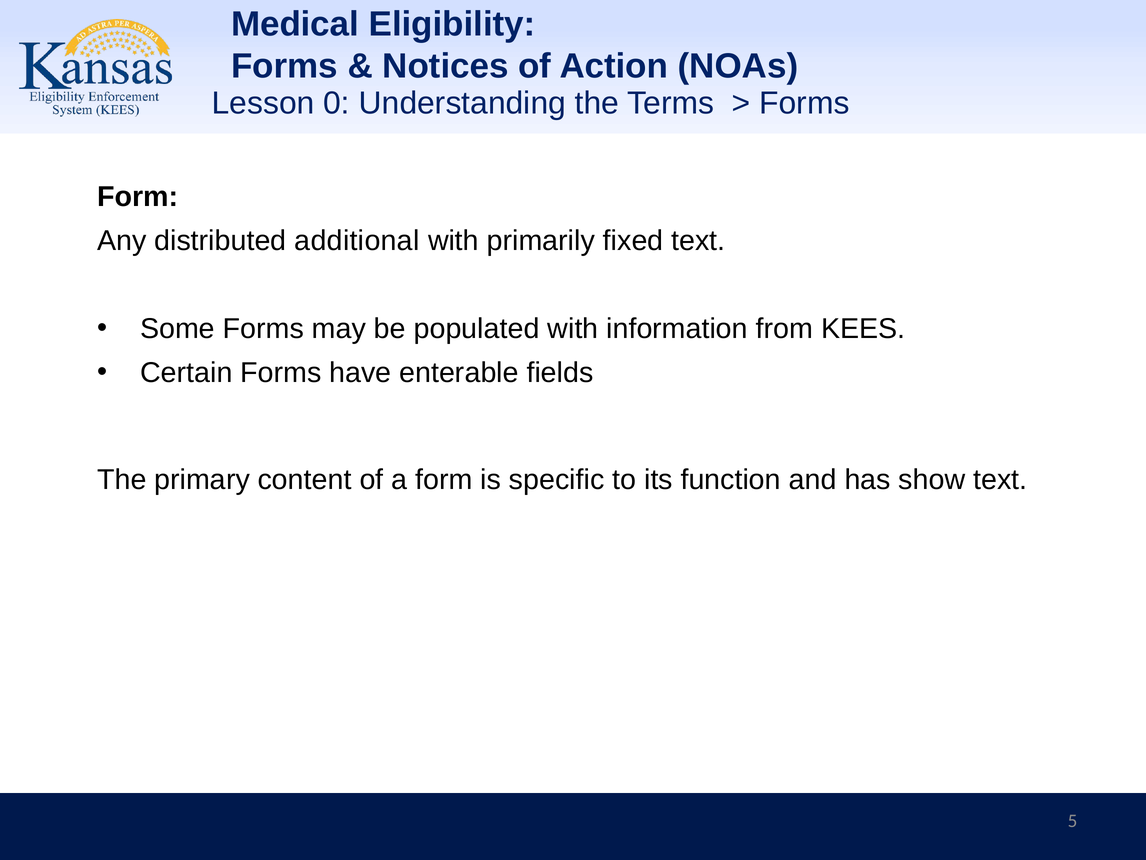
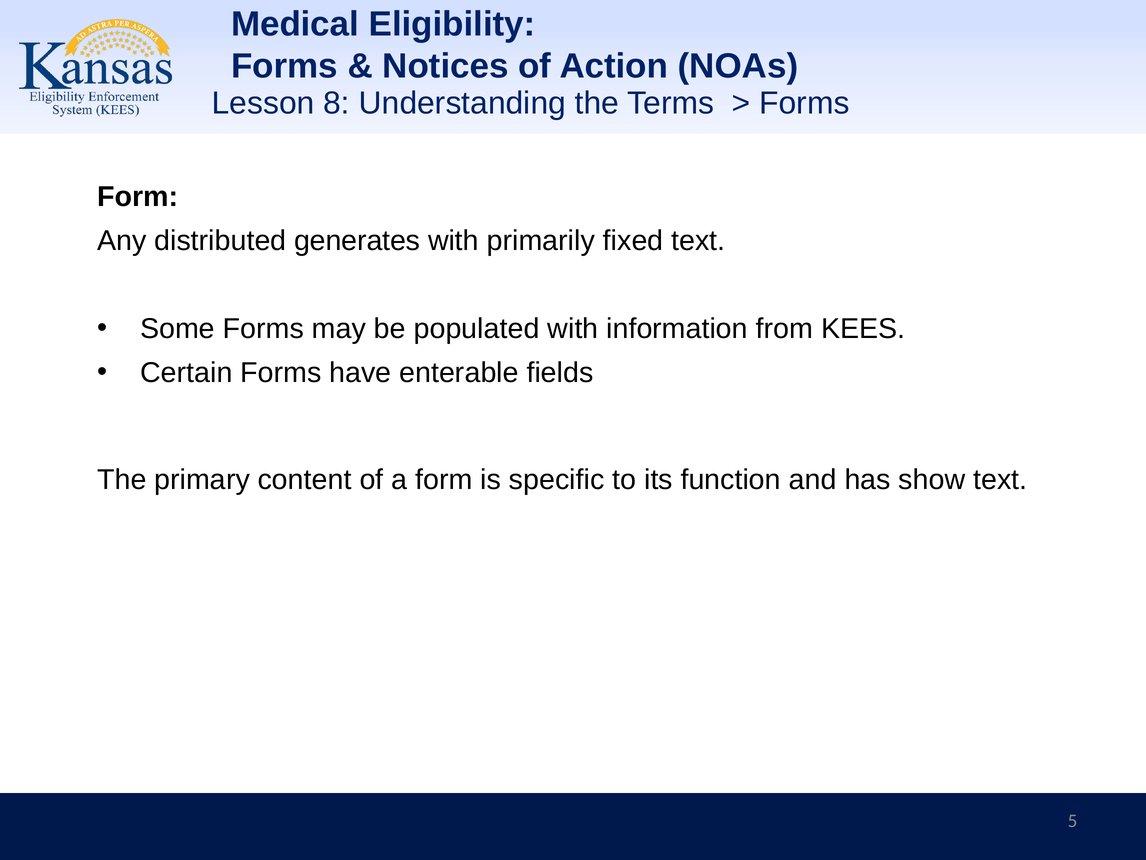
0: 0 -> 8 (337, 103)
additional: additional -> generates (357, 241)
